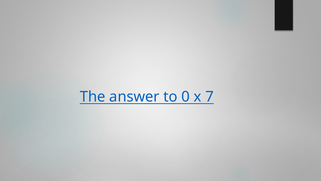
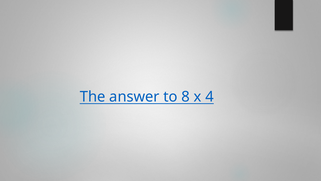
0: 0 -> 8 (186, 97)
7: 7 -> 4 (209, 97)
